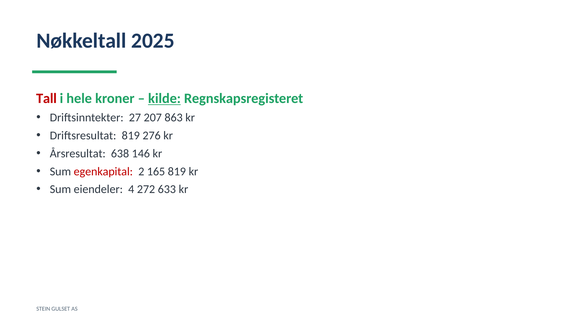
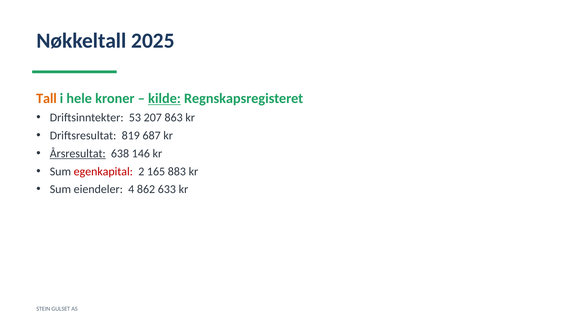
Tall colour: red -> orange (46, 98)
27: 27 -> 53 (135, 118)
276: 276 -> 687 (152, 136)
Årsresultat underline: none -> present (78, 153)
165 819: 819 -> 883 (177, 171)
272: 272 -> 862 (146, 189)
